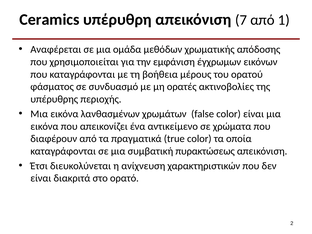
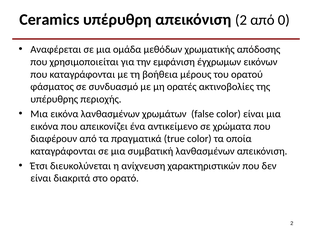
απεικόνιση 7: 7 -> 2 (241, 20)
1: 1 -> 0 (284, 20)
συμβατική πυρακτώσεως: πυρακτώσεως -> λανθασμένων (205, 151)
